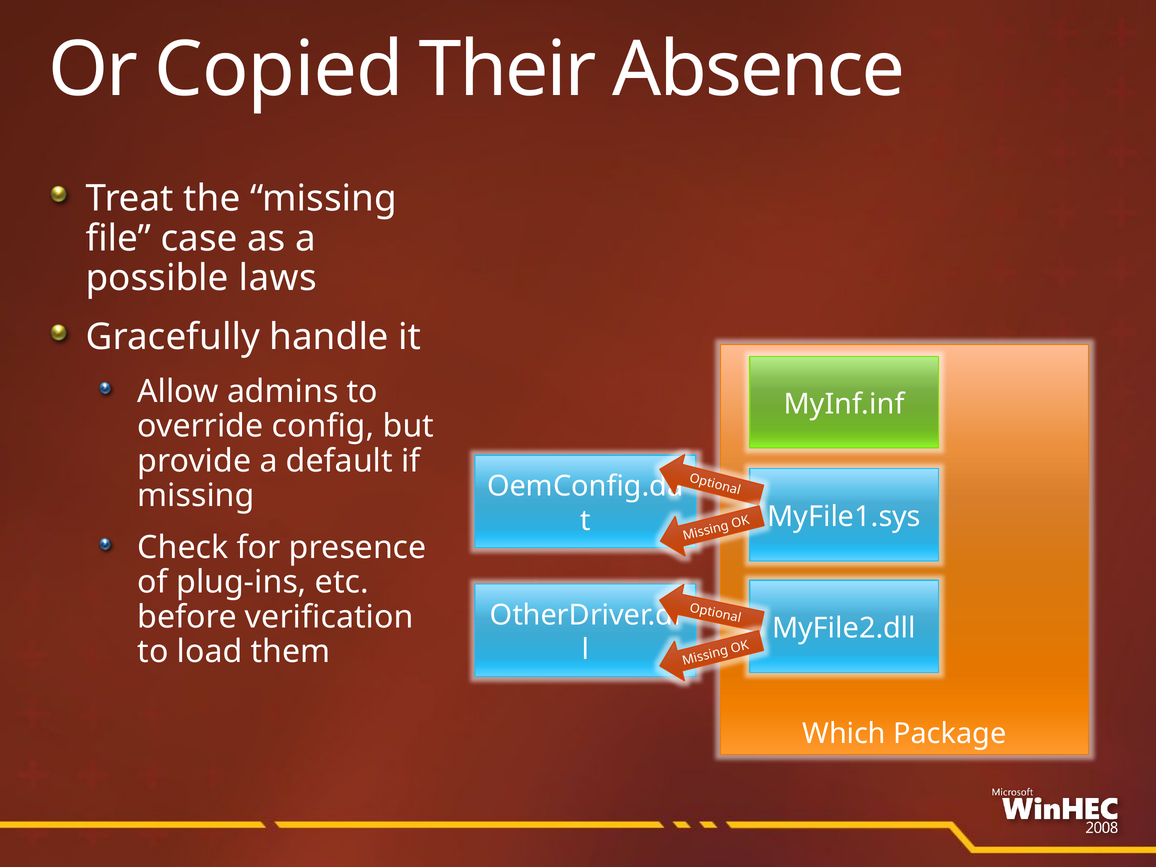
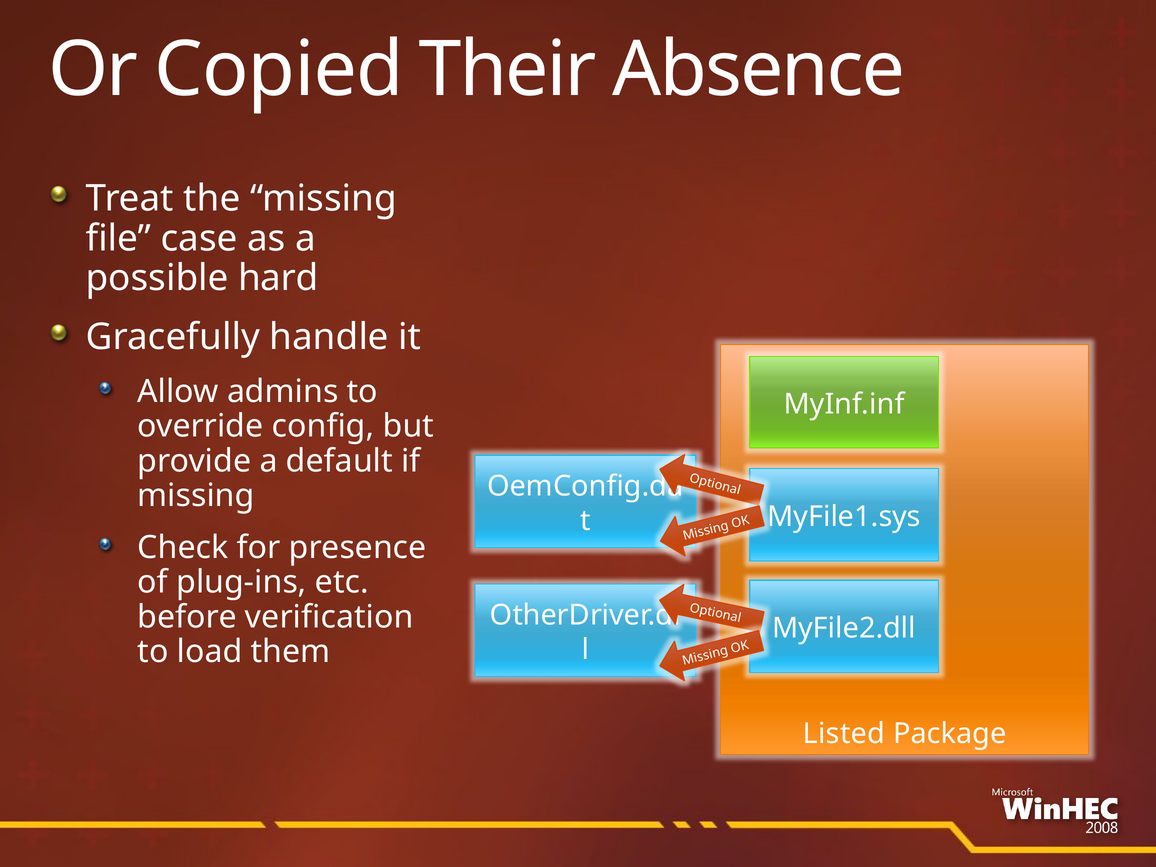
laws: laws -> hard (278, 278)
Which: Which -> Listed (844, 734)
